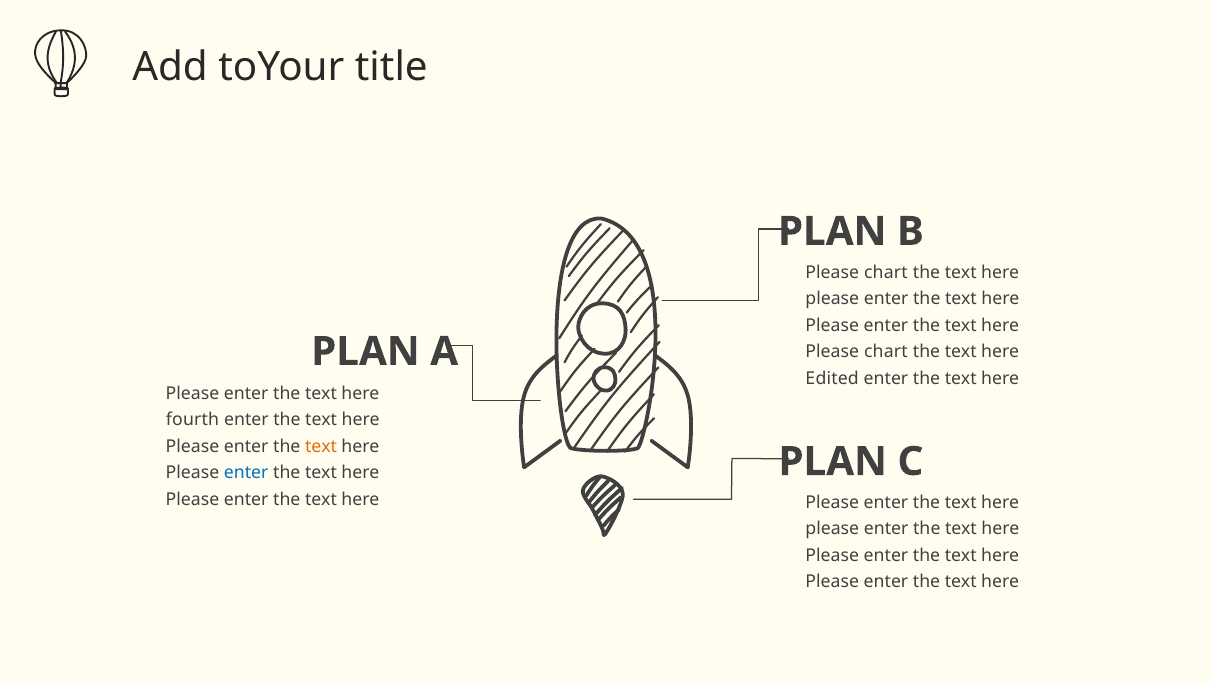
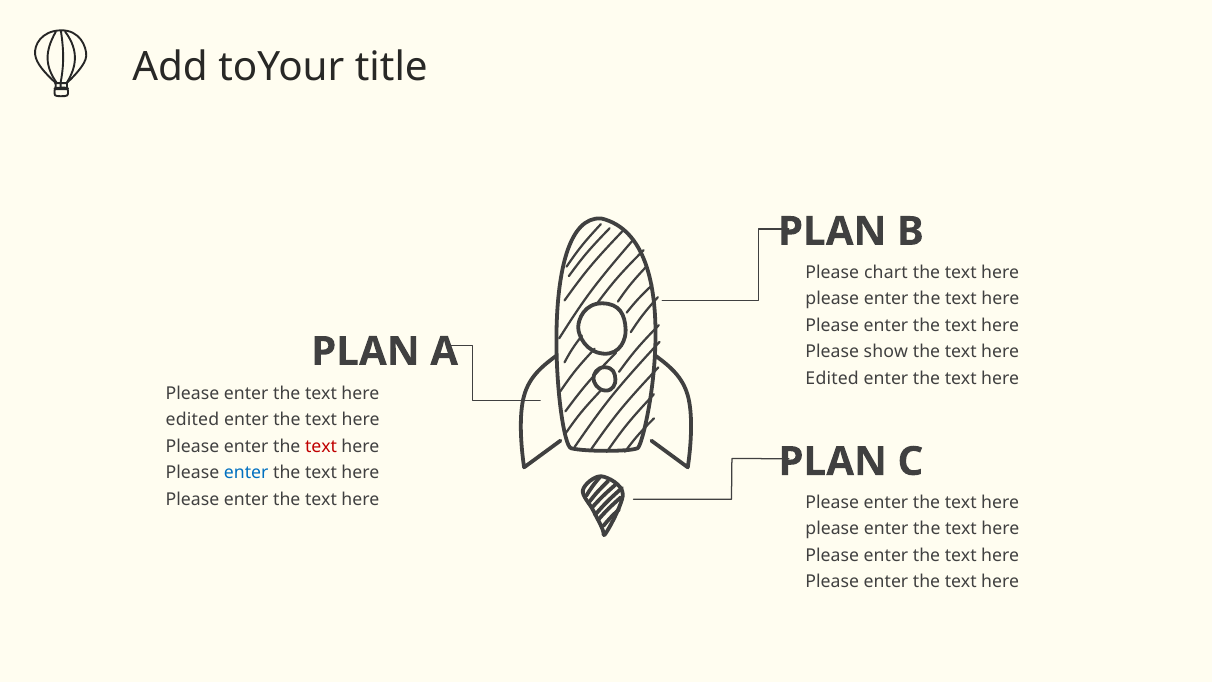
chart: chart -> show (886, 352)
fourth: fourth -> edited (192, 420)
text colour: orange -> red (321, 446)
